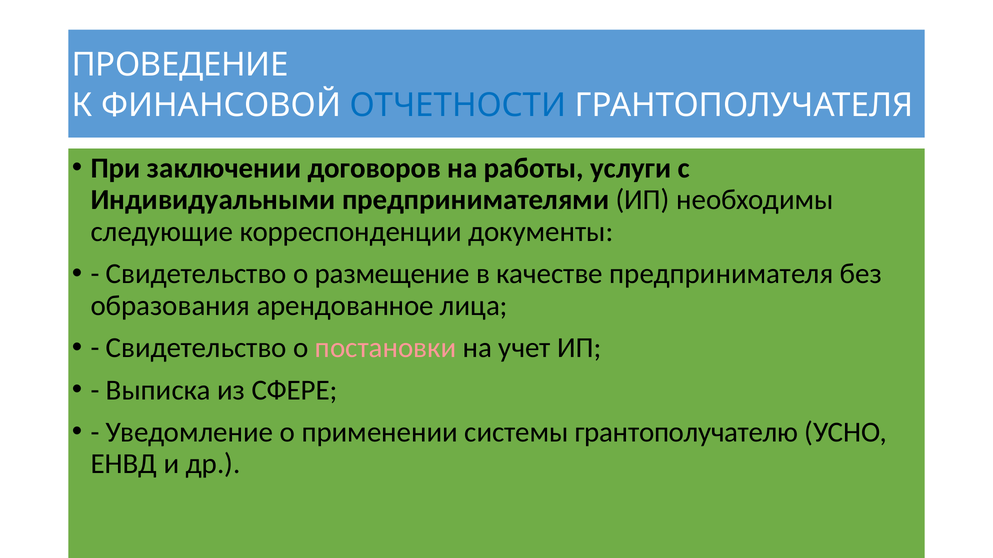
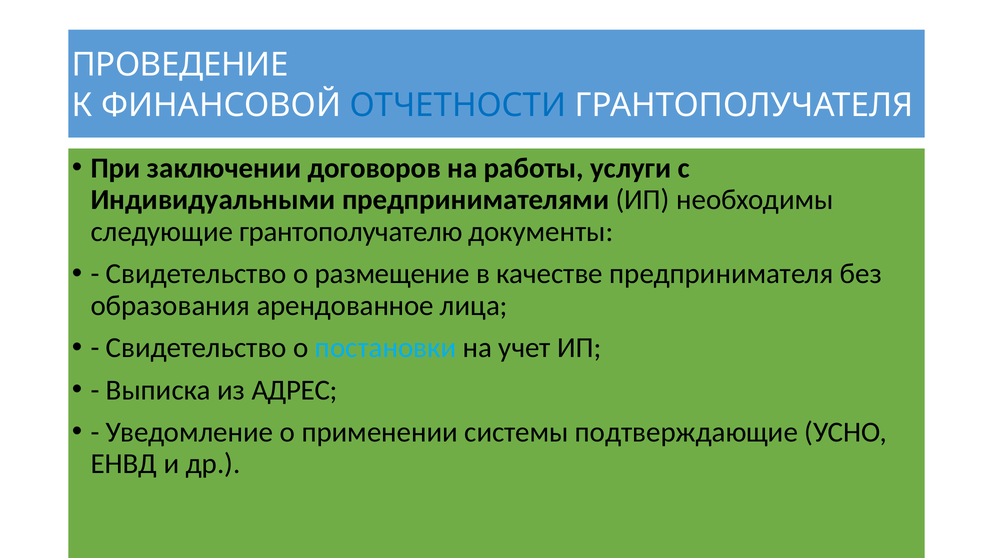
корреспонденции: корреспонденции -> грантополучателю (351, 232)
постановки colour: pink -> light blue (386, 348)
СФЕРЕ: СФЕРЕ -> АДРЕС (295, 390)
грантополучателю: грантополучателю -> подтверждающие (686, 433)
